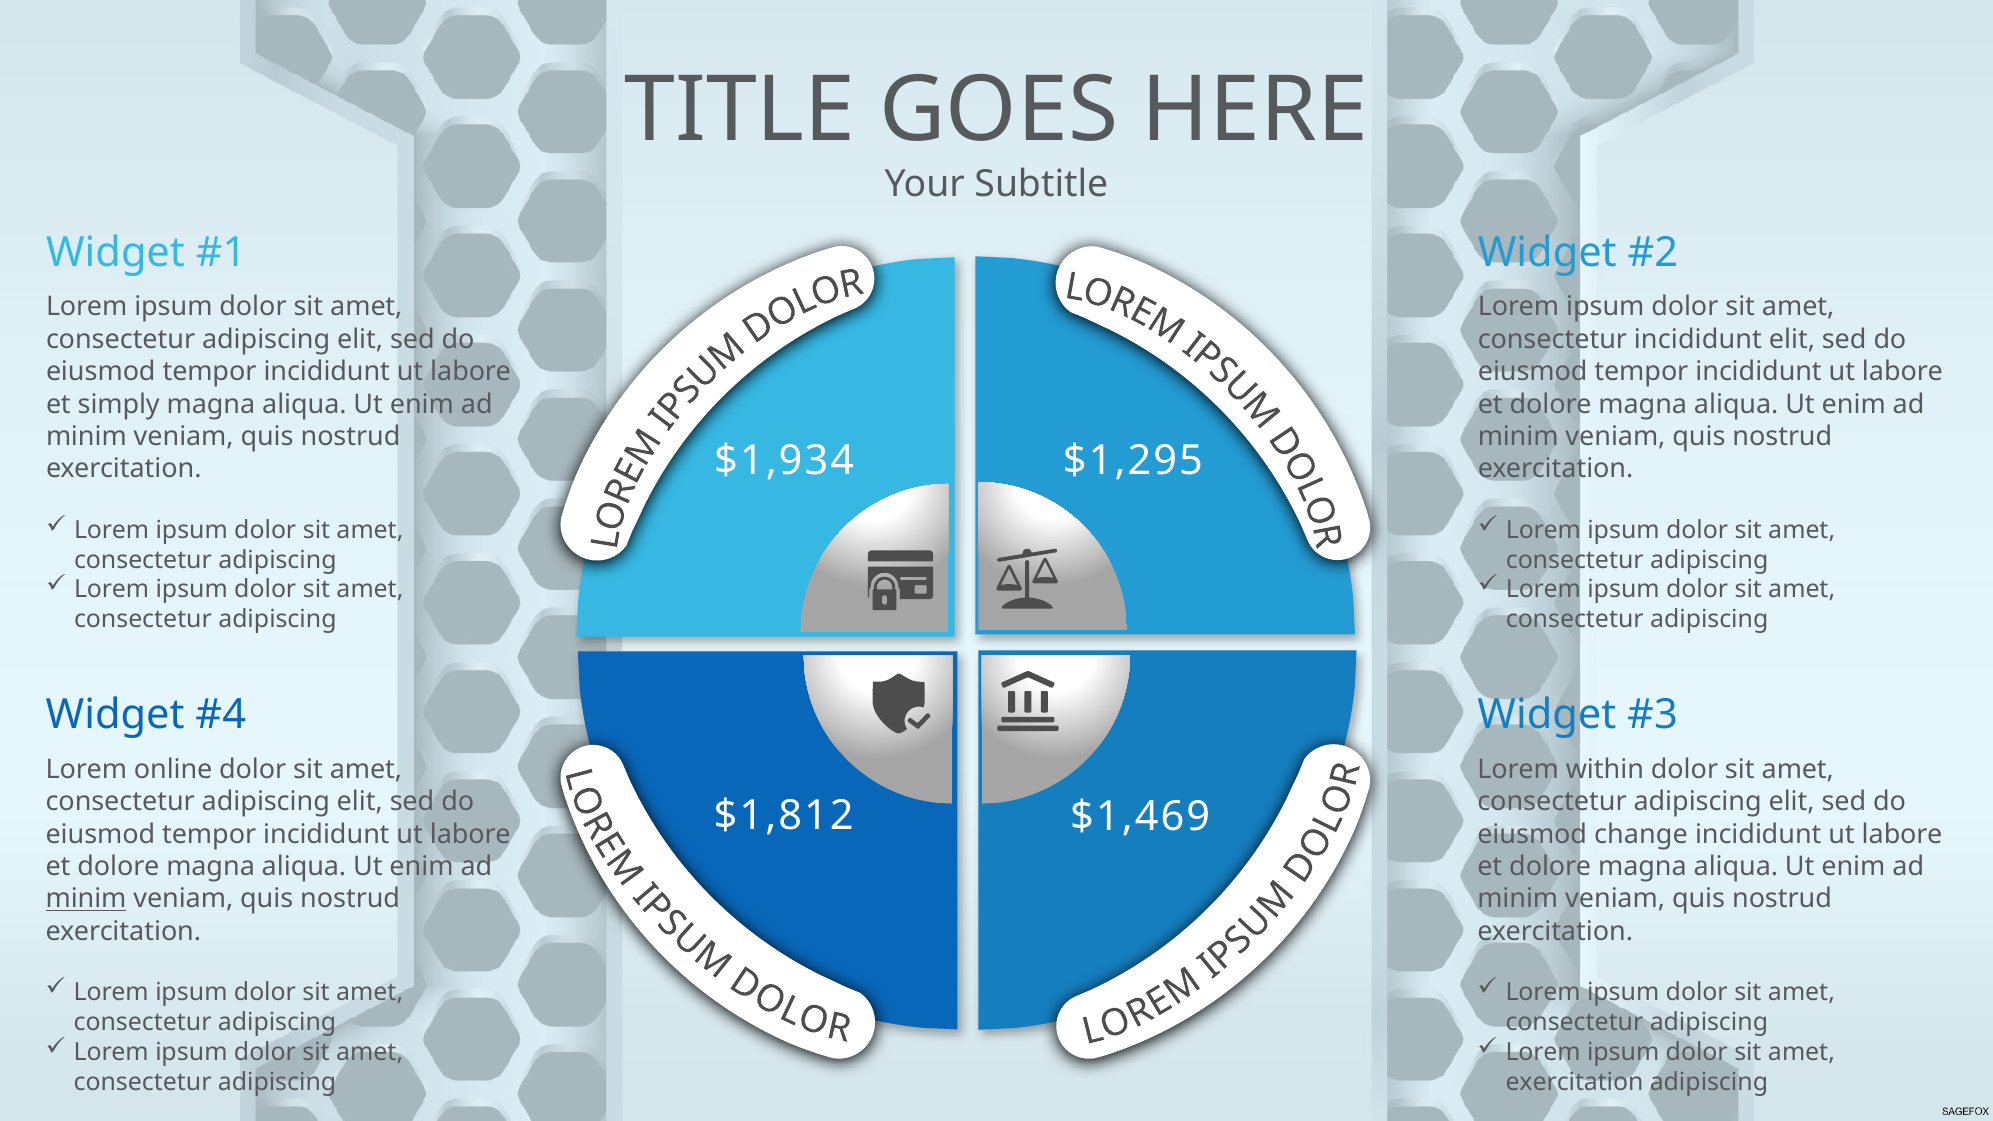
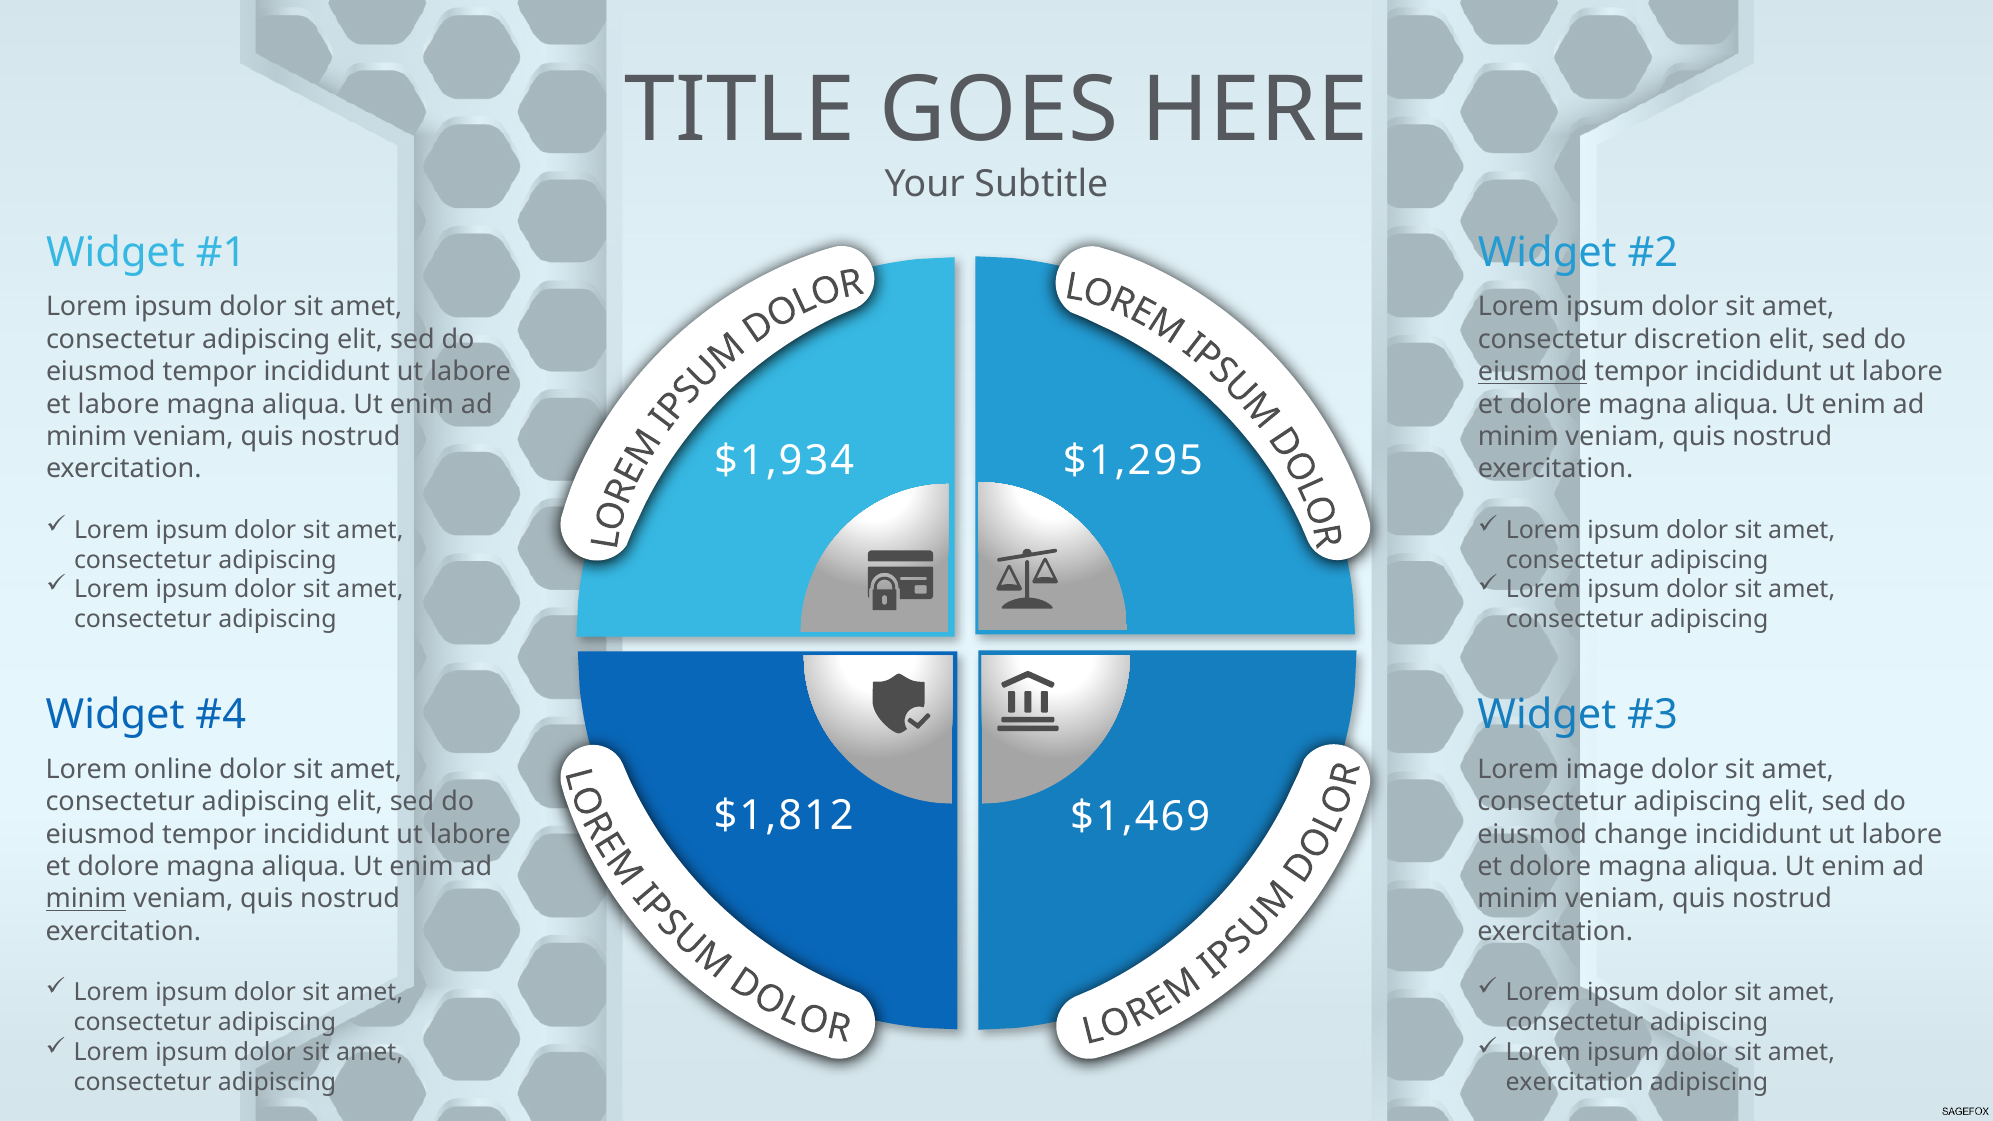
consectetur incididunt: incididunt -> discretion (1698, 339)
eiusmod underline: none -> present (1533, 372)
et simply: simply -> labore (119, 404)
within: within -> image (1605, 769)
